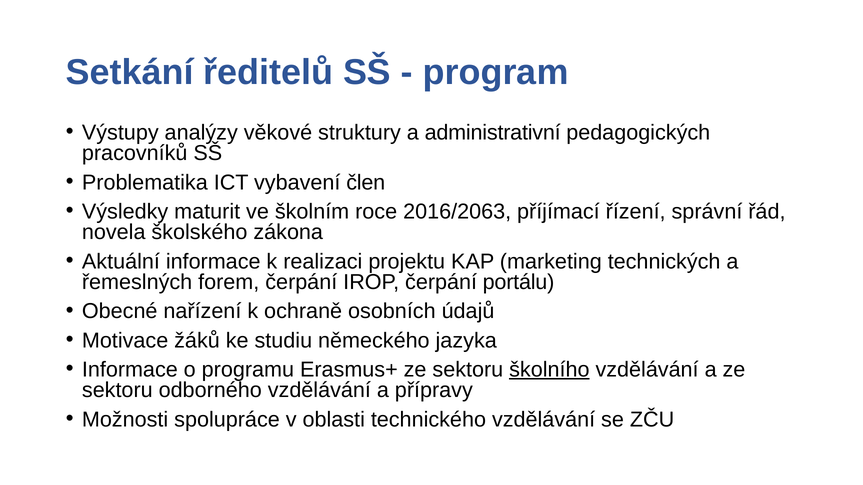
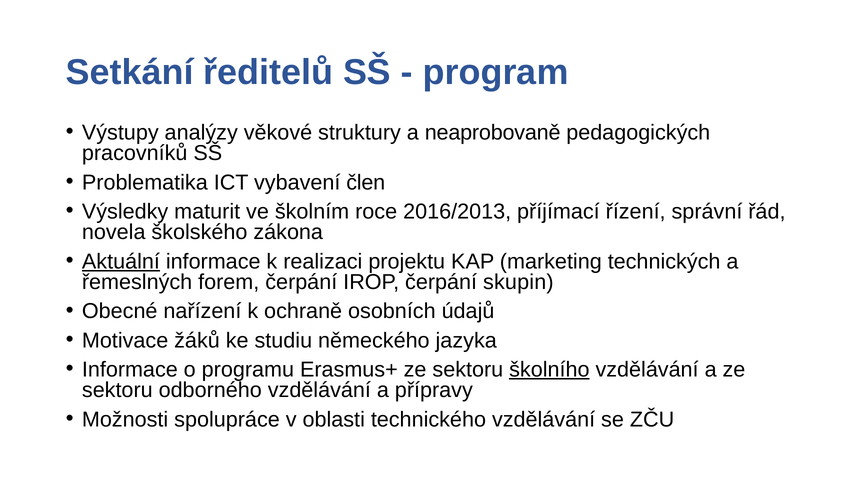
administrativní: administrativní -> neaprobovaně (493, 133)
2016/2063: 2016/2063 -> 2016/2013 (457, 212)
Aktuální underline: none -> present (121, 262)
portálu: portálu -> skupin (518, 283)
